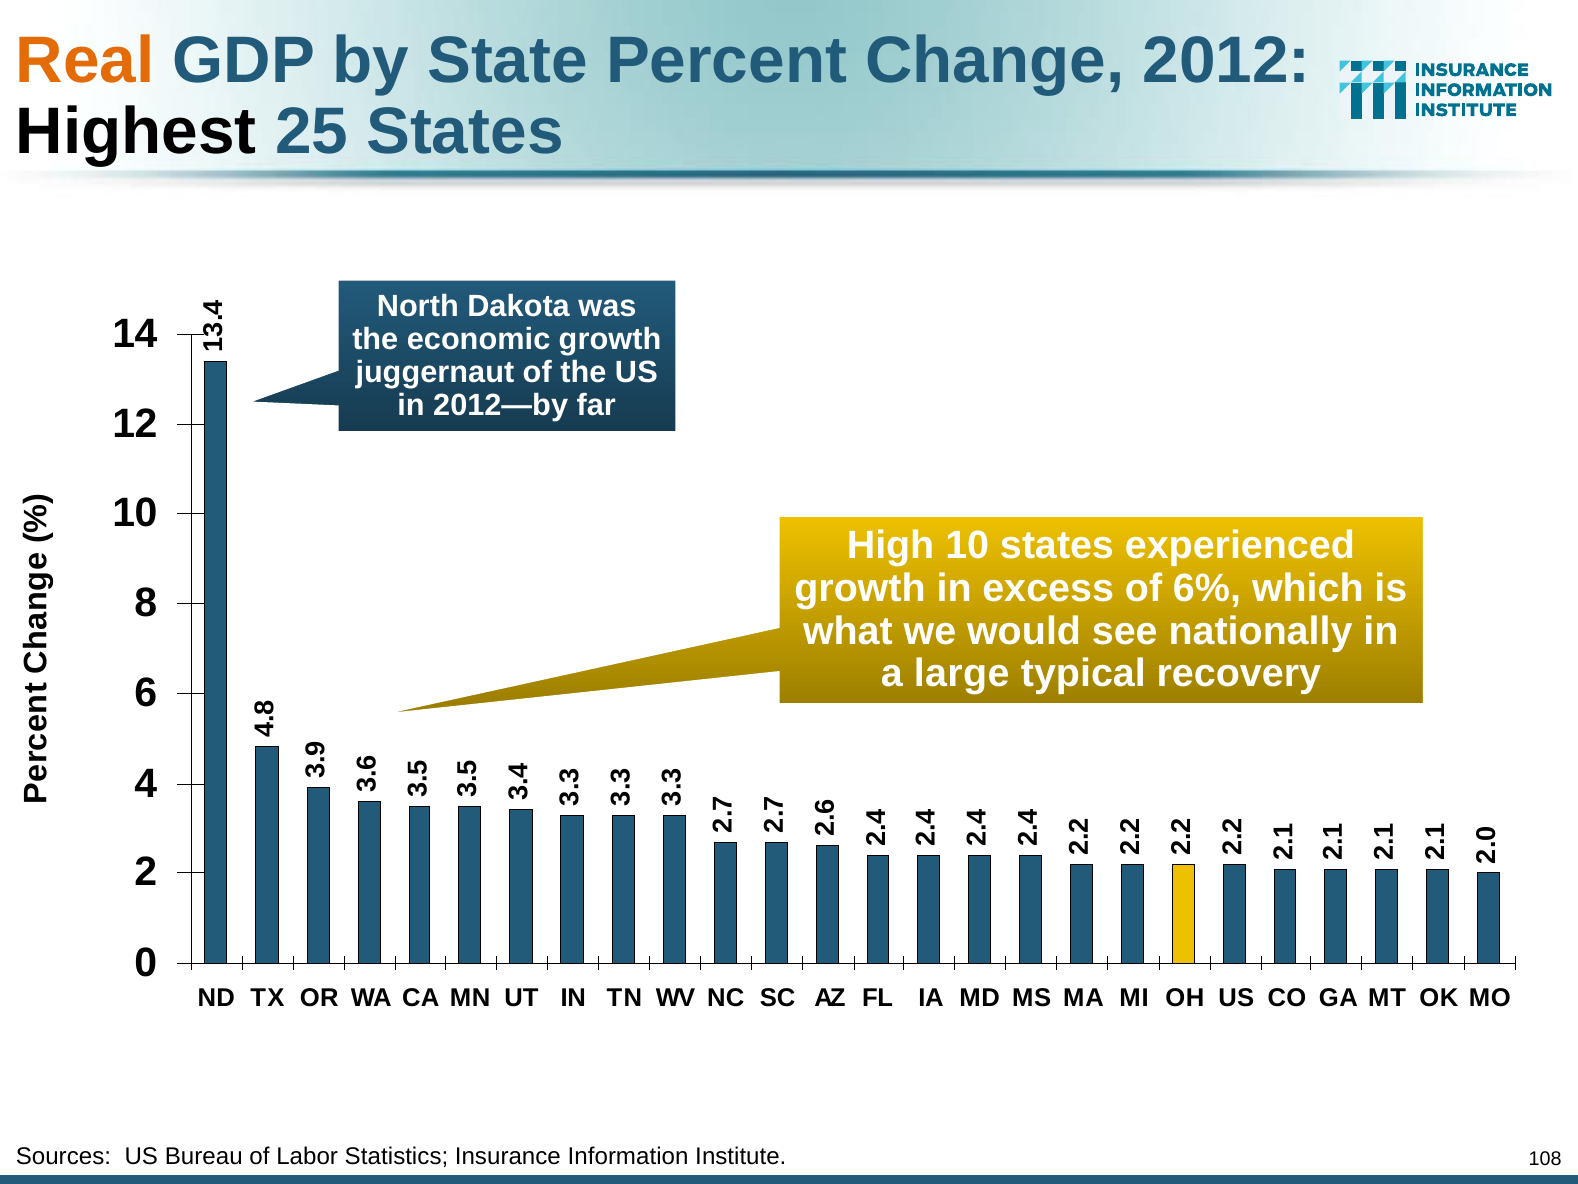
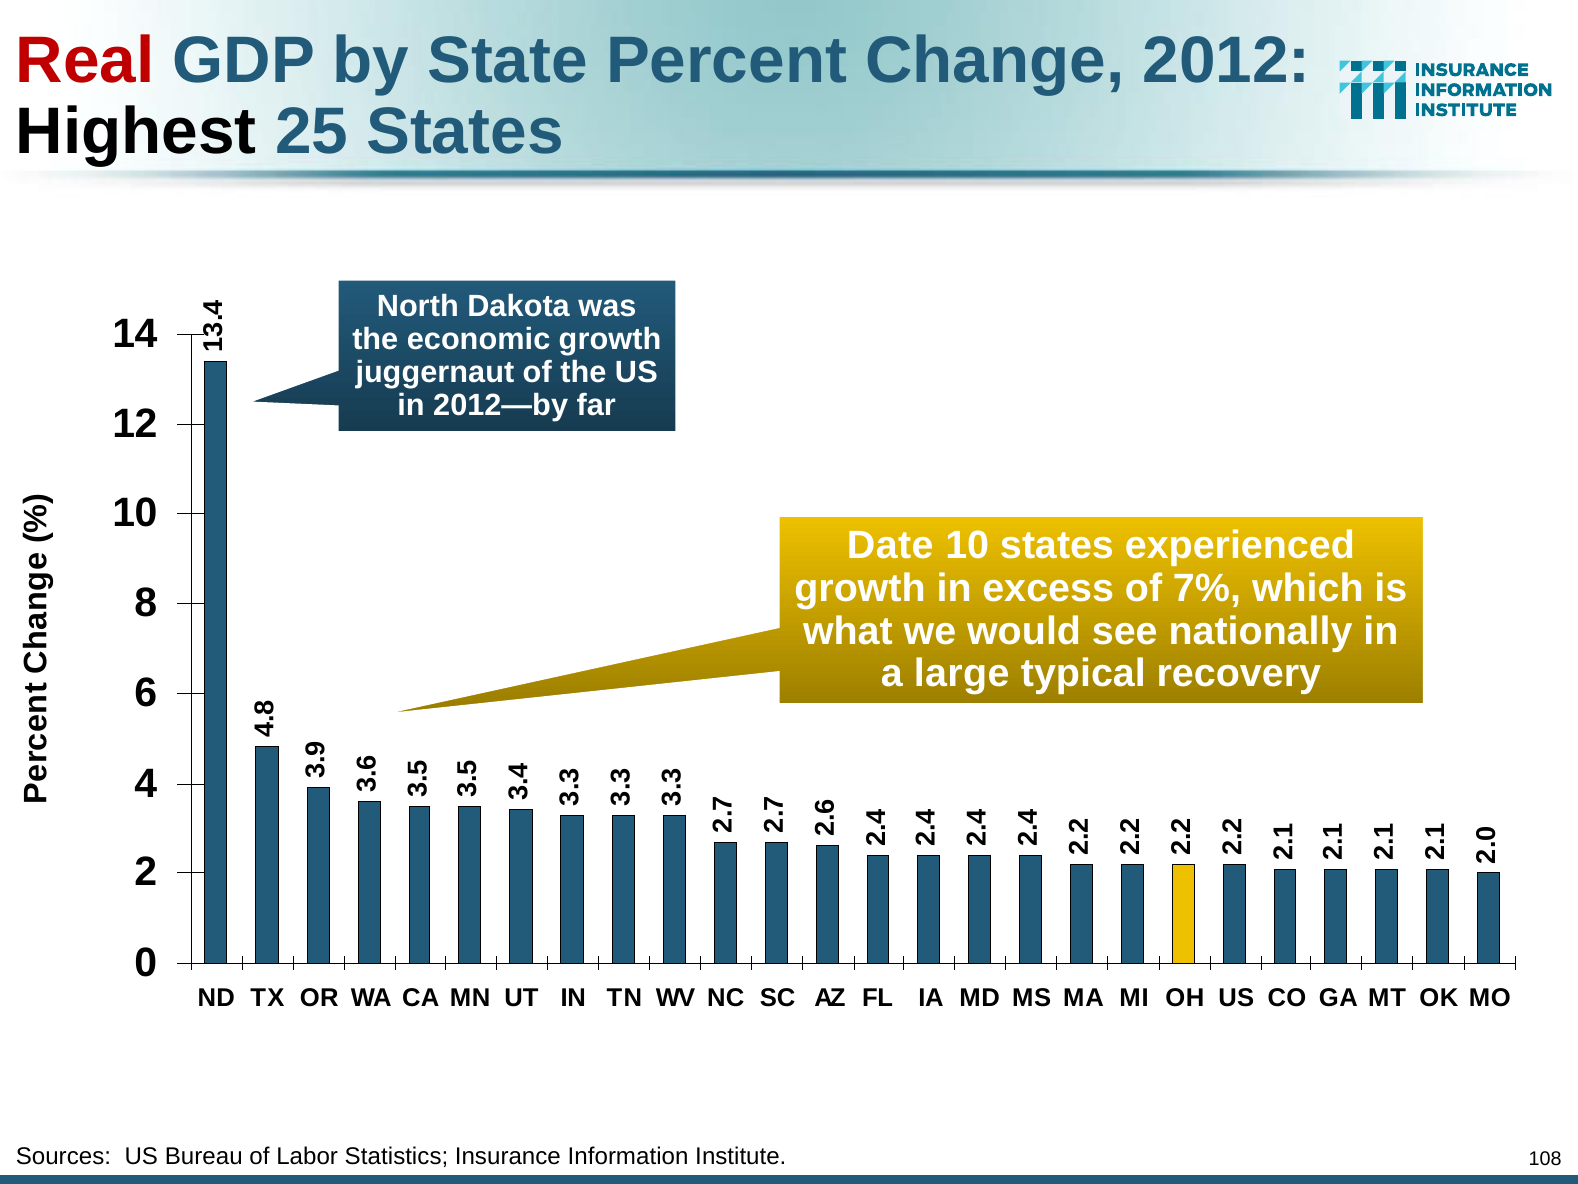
Real colour: orange -> red (85, 61)
High: High -> Date (890, 546)
6%: 6% -> 7% (1207, 588)
